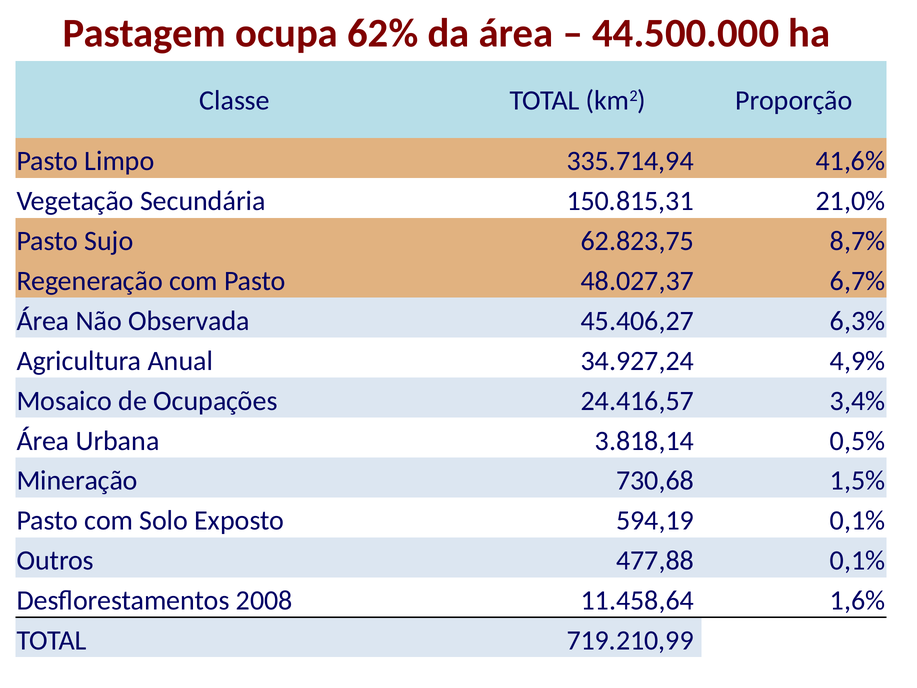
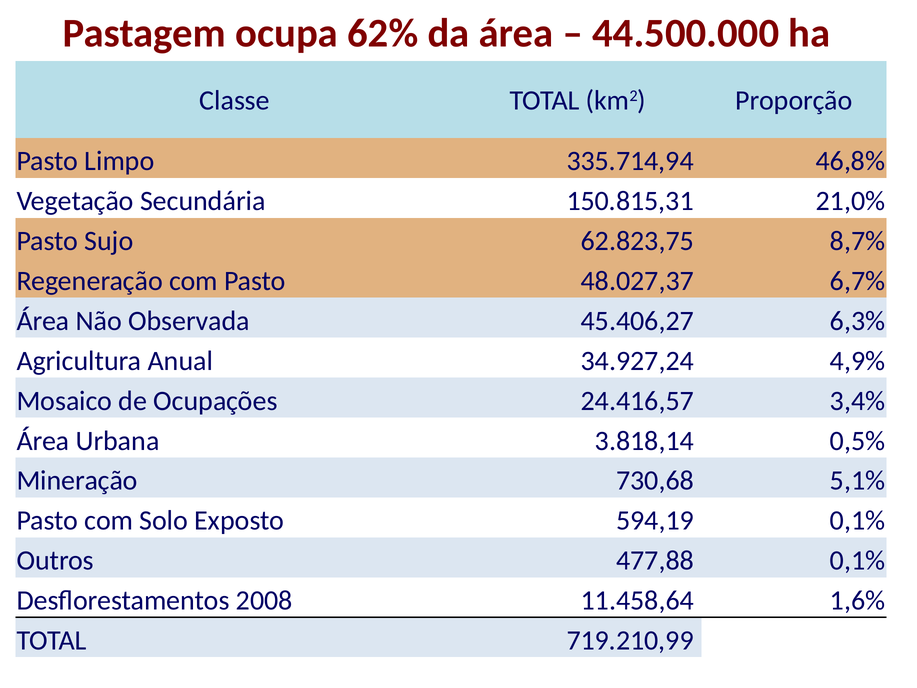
41,6%: 41,6% -> 46,8% (850, 161)
1,5%: 1,5% -> 5,1% (858, 481)
